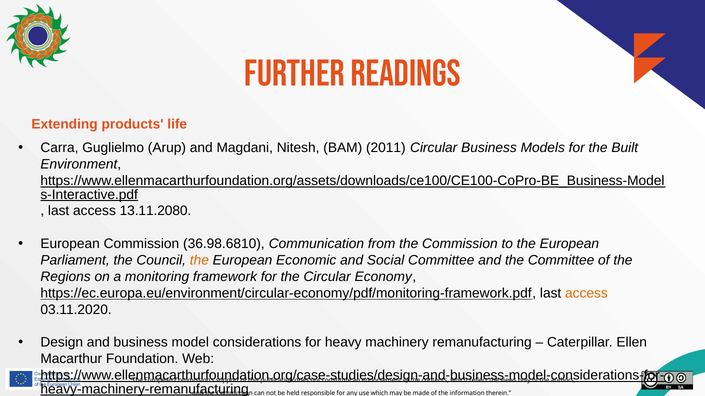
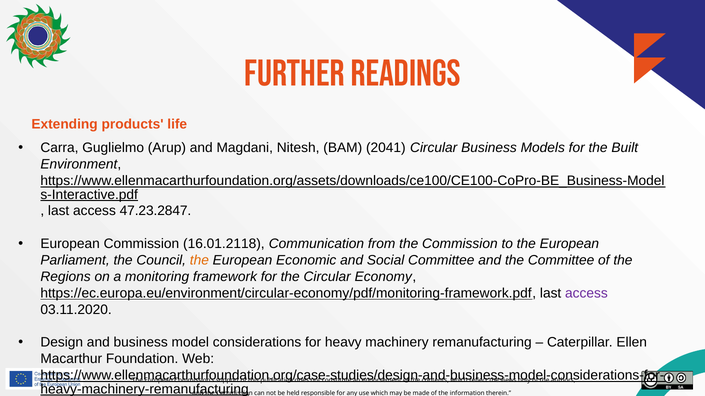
2011: 2011 -> 2041 (386, 148)
13.11.2080: 13.11.2080 -> 47.23.2847 (155, 211)
36.98.6810: 36.98.6810 -> 16.01.2118 (224, 244)
access colour: orange -> purple (586, 294)
